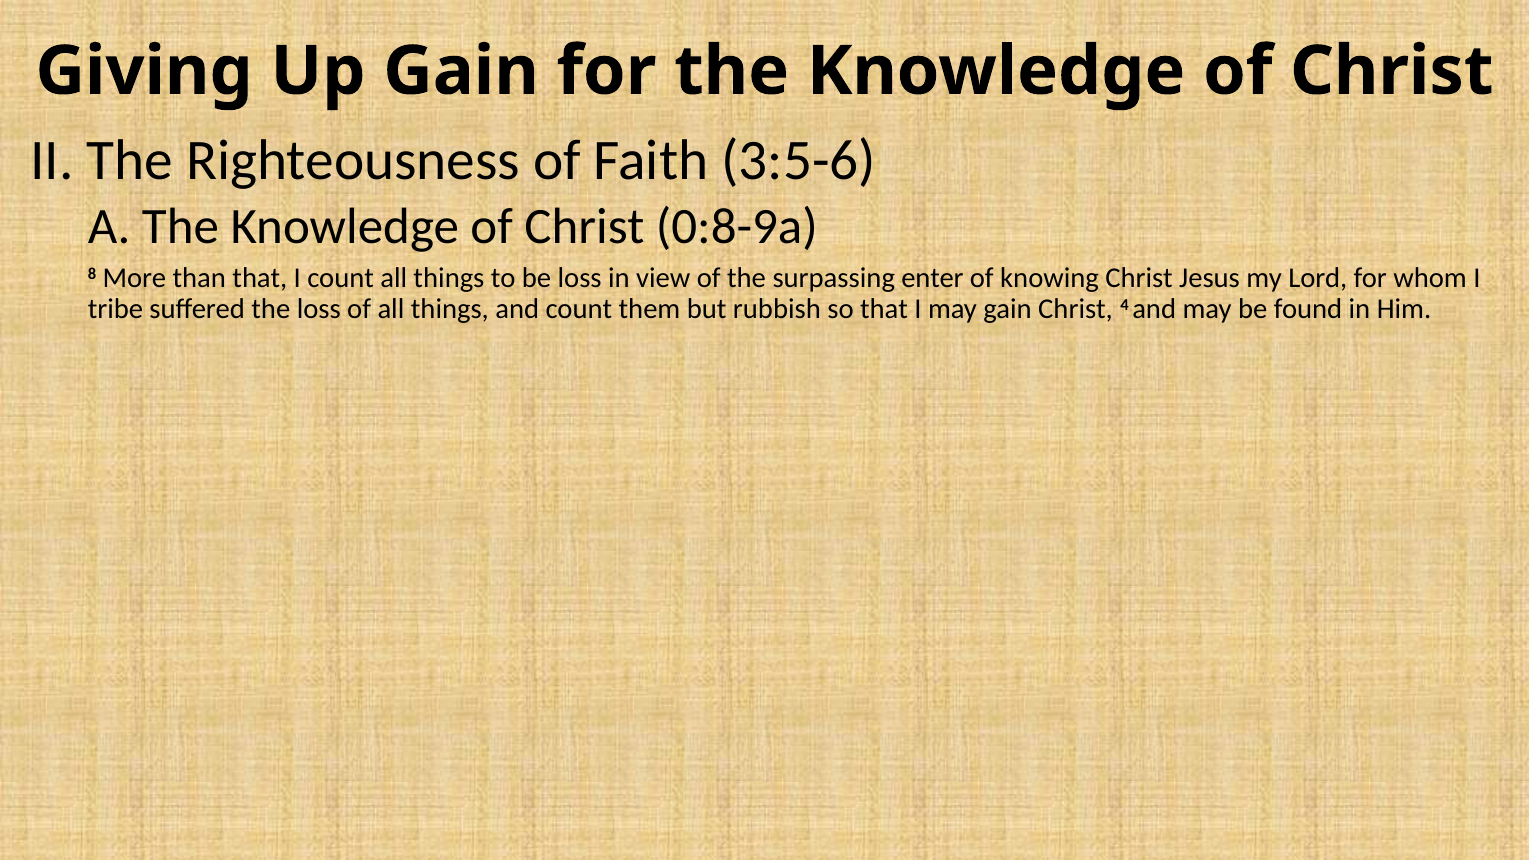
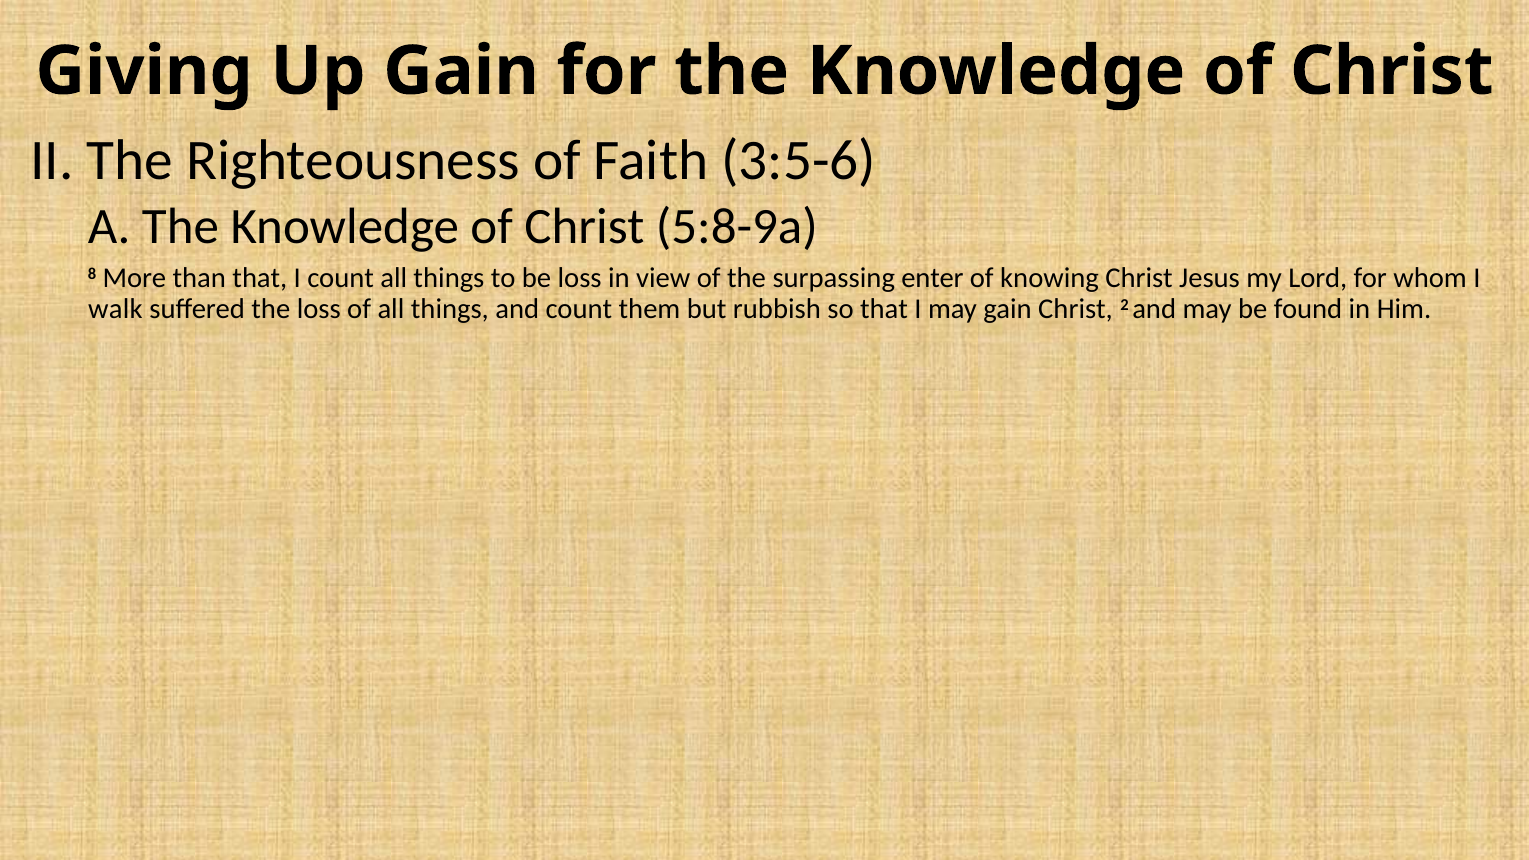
0:8-9a: 0:8-9a -> 5:8-9a (737, 227)
tribe: tribe -> walk (115, 309)
4: 4 -> 2 (1125, 305)
